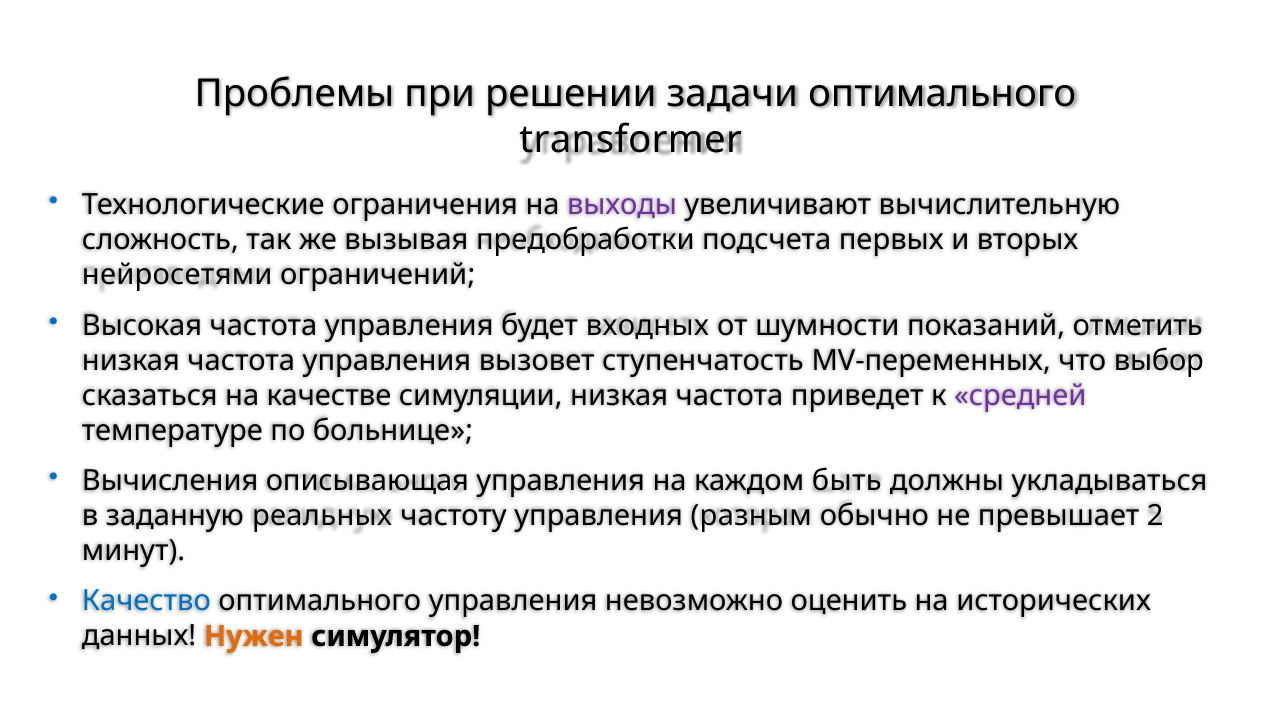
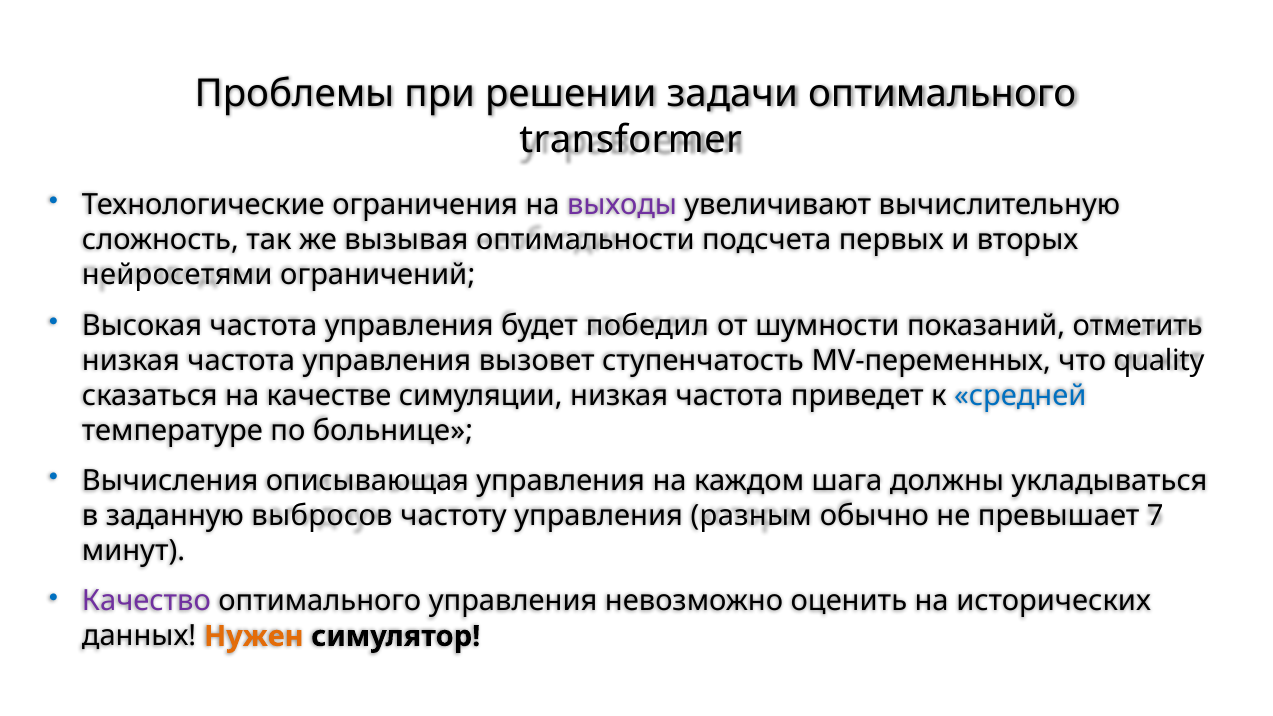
предобработки: предобработки -> оптимальности (585, 240)
входных: входных -> победил (647, 326)
выбор: выбор -> quality (1159, 361)
средней colour: purple -> blue (1020, 396)
быть: быть -> шага (847, 481)
реальных: реальных -> выбросов (322, 516)
2: 2 -> 7 (1155, 516)
Качество colour: blue -> purple (146, 601)
